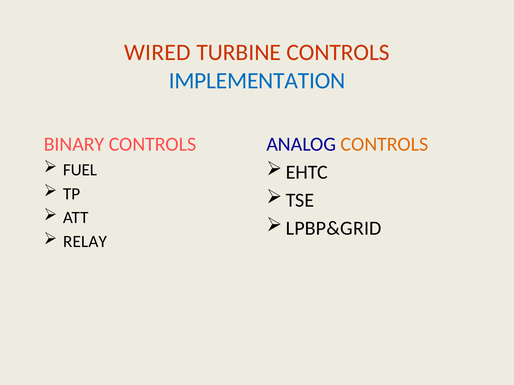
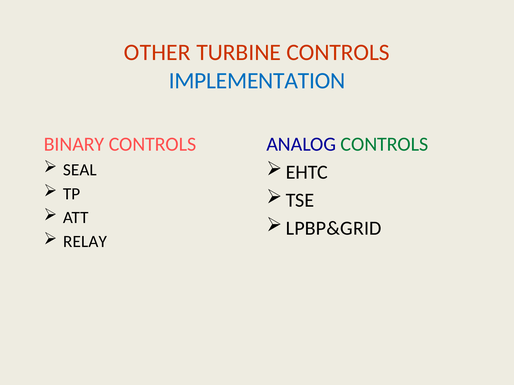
WIRED: WIRED -> OTHER (157, 53)
CONTROLS colour: orange -> green (384, 144)
FUEL: FUEL -> SEAL (80, 170)
